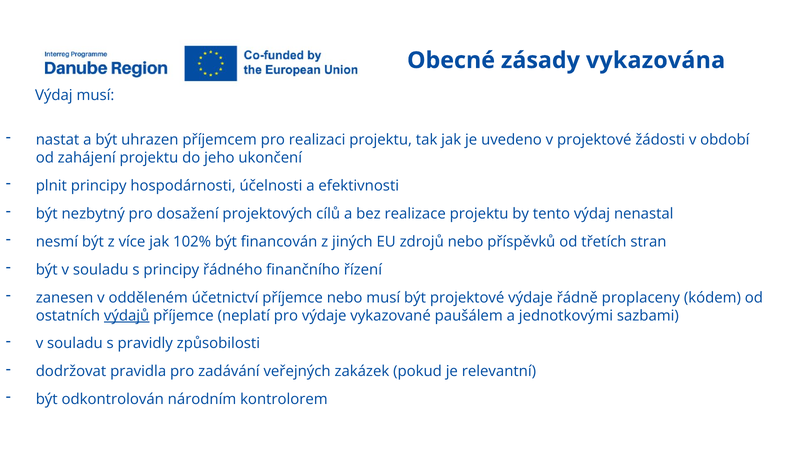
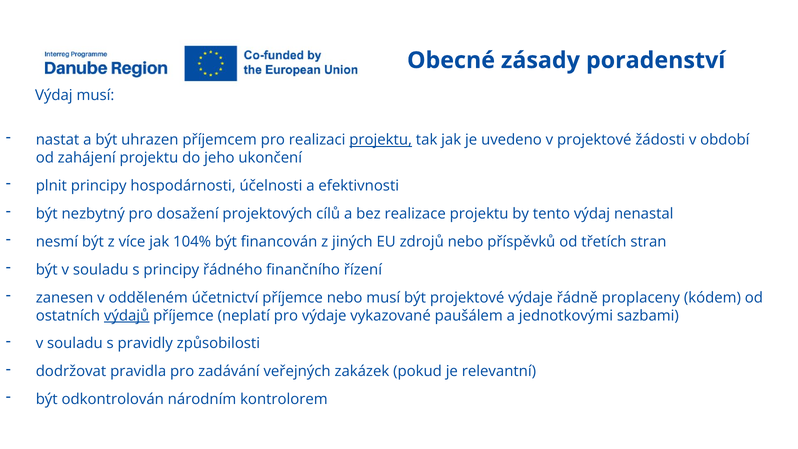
vykazována: vykazována -> poradenství (656, 60)
projektu underline: none -> present (381, 140)
102%: 102% -> 104% (192, 242)
